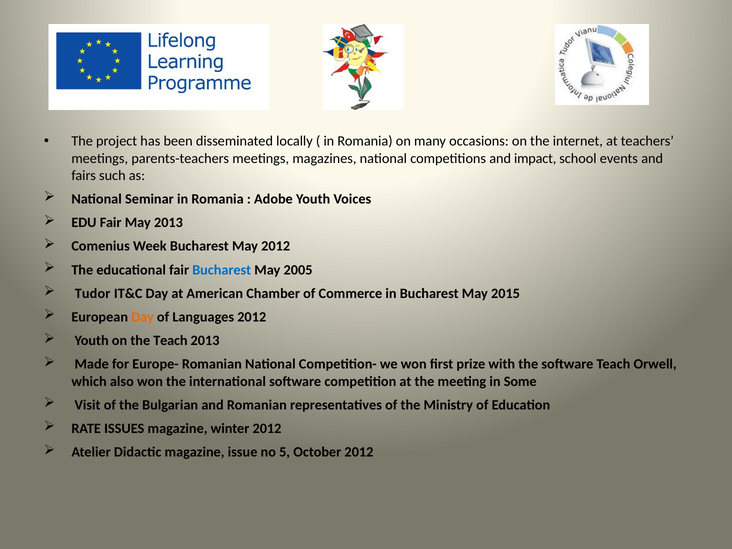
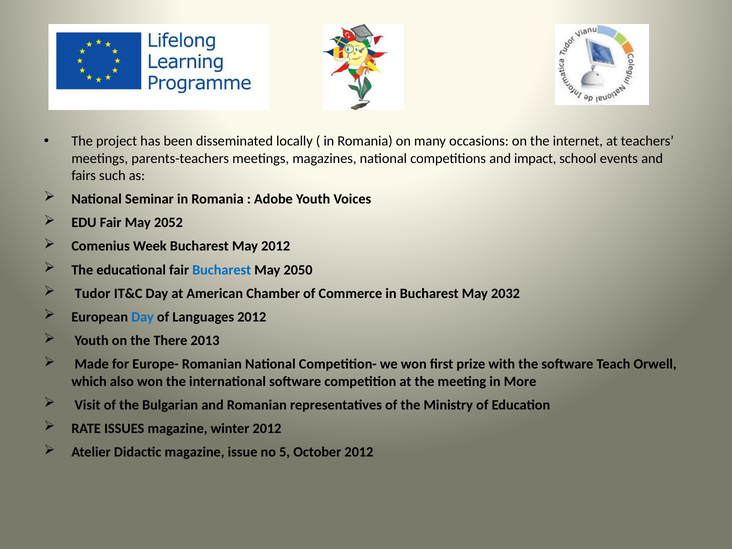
May 2013: 2013 -> 2052 (168, 223)
2005: 2005 -> 2050 (298, 270)
2015: 2015 -> 2032 (506, 293)
Day colour: orange -> blue (143, 317)
the Teach: Teach -> There (170, 341)
Some: Some -> More (520, 381)
